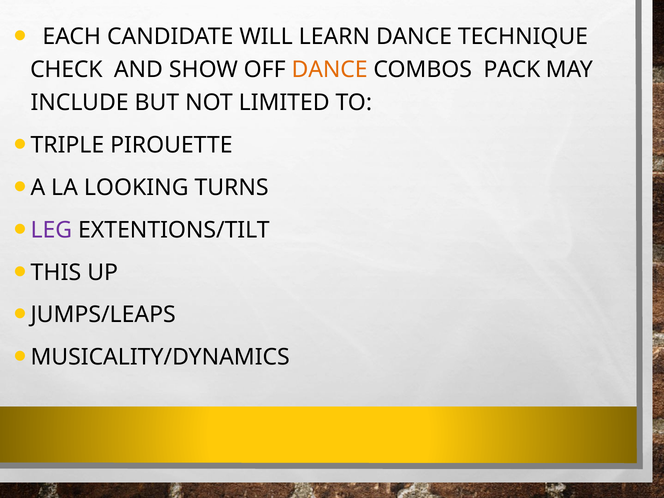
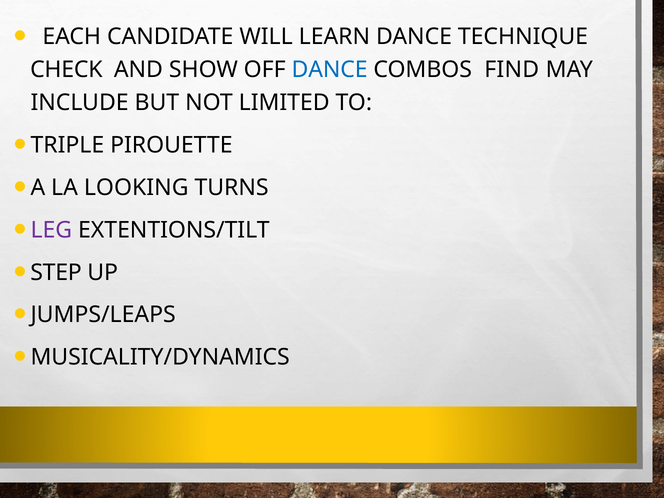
DANCE colour: orange -> blue (330, 70)
PACK: PACK -> FIND (512, 70)
THIS: THIS -> STEP (56, 272)
